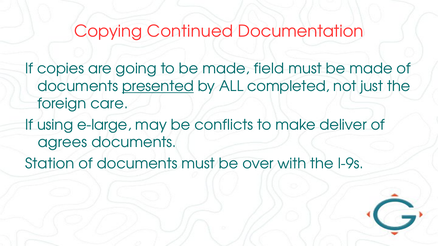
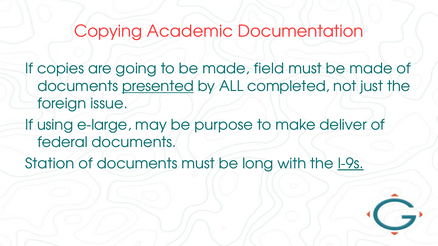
Continued: Continued -> Academic (190, 32)
care: care -> issue (109, 104)
conflicts: conflicts -> purpose (224, 125)
agrees: agrees -> federal (63, 143)
over: over -> long (258, 164)
I-9s underline: none -> present (351, 164)
